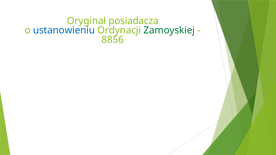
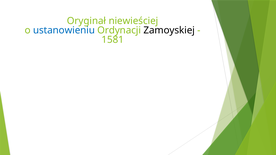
posiadacza: posiadacza -> niewieściej (133, 21)
Zamoyskiej colour: green -> black (169, 30)
8856: 8856 -> 1581 (113, 40)
